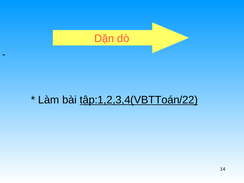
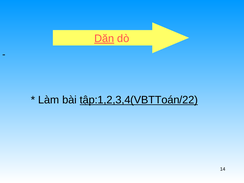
Dặn underline: none -> present (104, 39)
